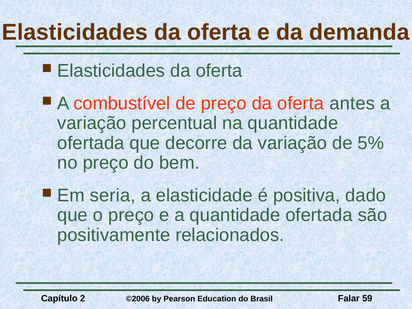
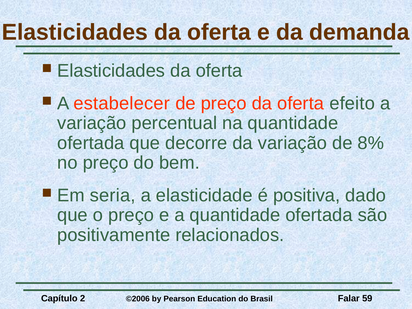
combustível: combustível -> estabelecer (122, 103)
antes: antes -> efeito (352, 103)
5%: 5% -> 8% (371, 143)
